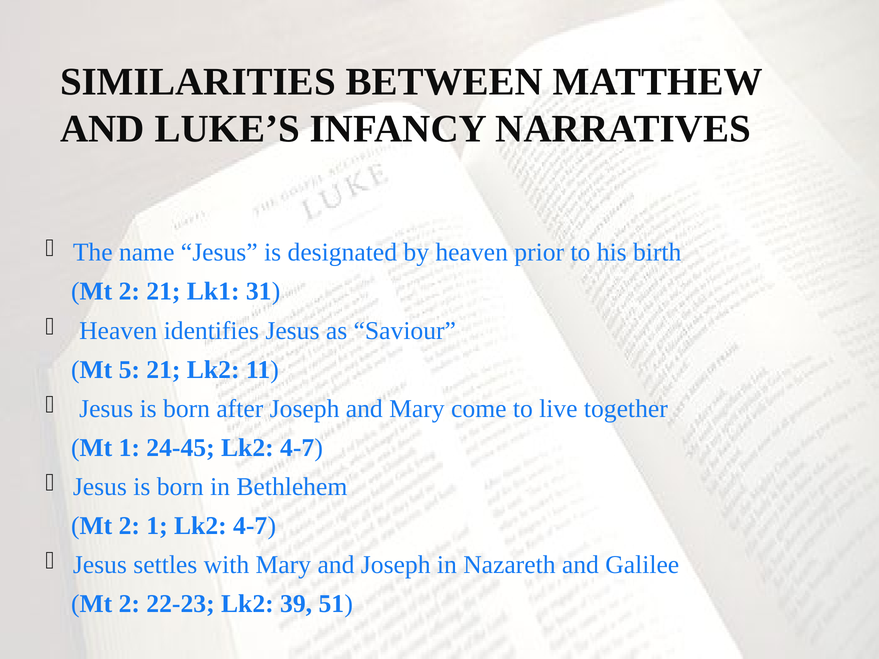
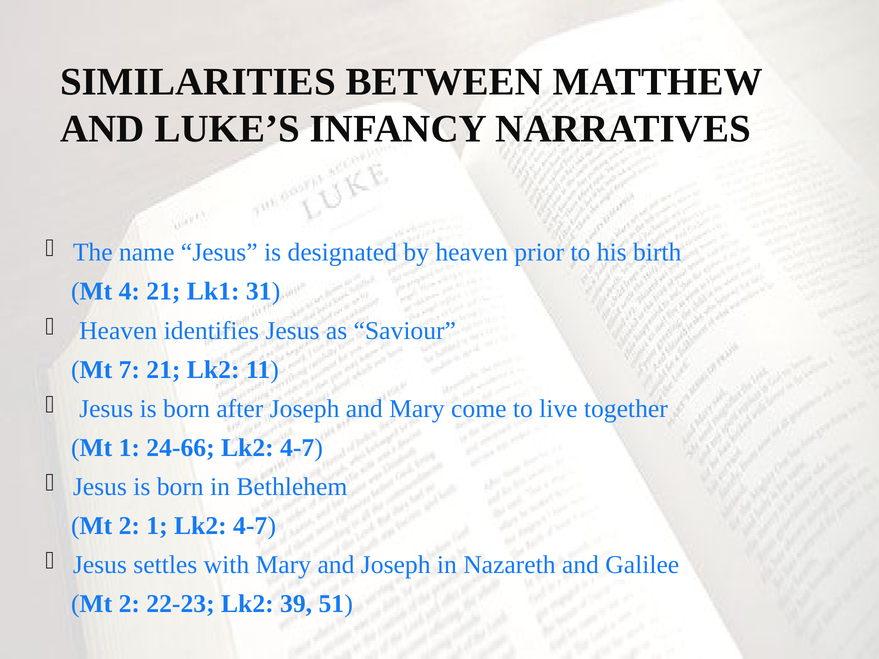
2: 2 -> 4 (129, 292)
5: 5 -> 7 (129, 370)
24-45: 24-45 -> 24-66 (181, 448)
